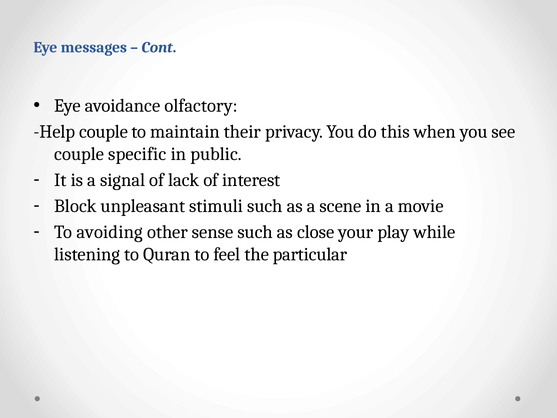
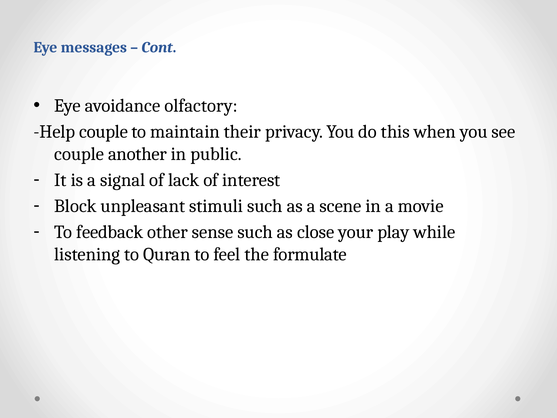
specific: specific -> another (137, 154)
avoiding: avoiding -> feedback (110, 232)
particular: particular -> formulate (310, 254)
